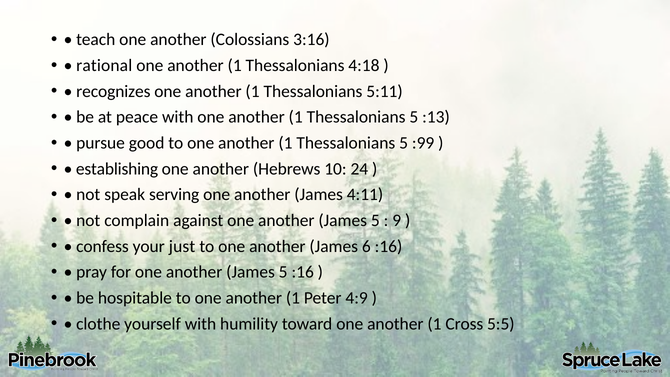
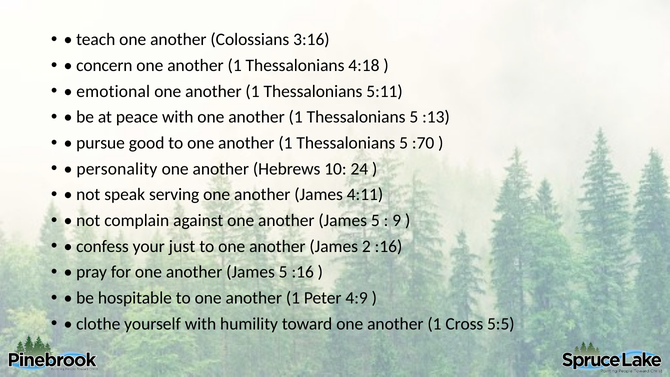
rational: rational -> concern (104, 65)
recognizes: recognizes -> emotional (113, 91)
:99: :99 -> :70 (423, 143)
establishing: establishing -> personality (117, 169)
6: 6 -> 2 (366, 246)
